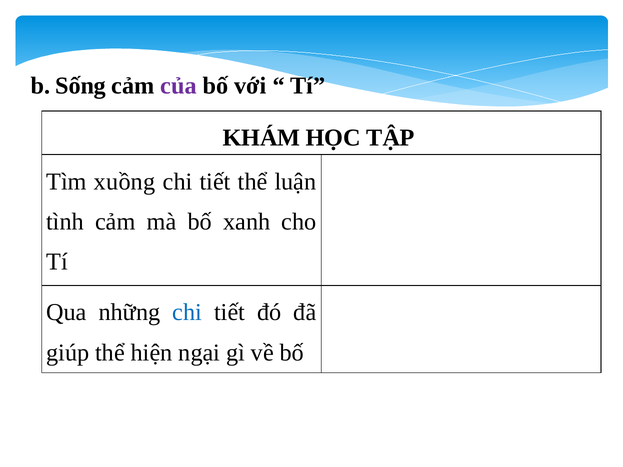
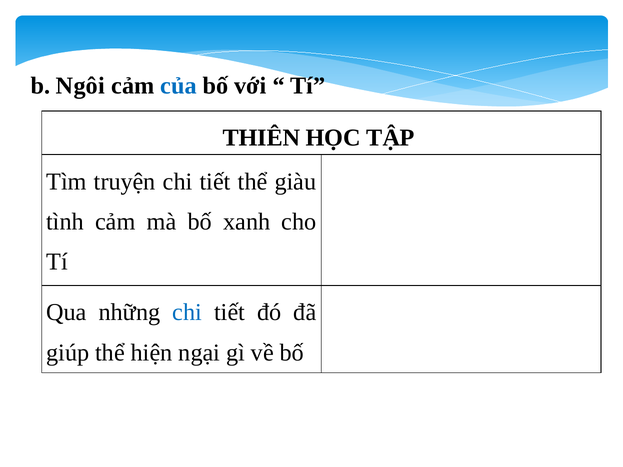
Sống: Sống -> Ngôi (80, 86)
của colour: purple -> blue (179, 86)
KHÁM: KHÁM -> THIÊN (261, 138)
xuồng: xuồng -> truyện (125, 182)
luận: luận -> giàu (296, 182)
